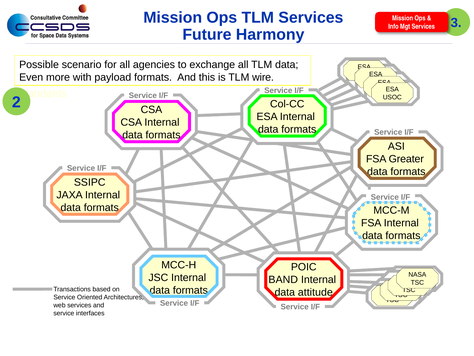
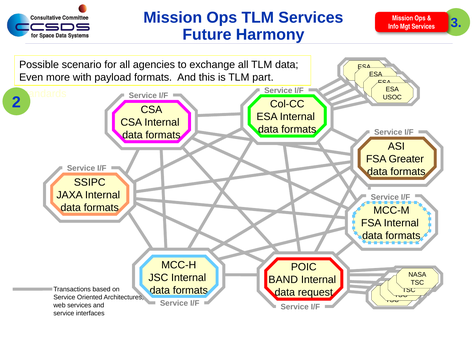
wire: wire -> part (263, 77)
attitude: attitude -> request (315, 292)
